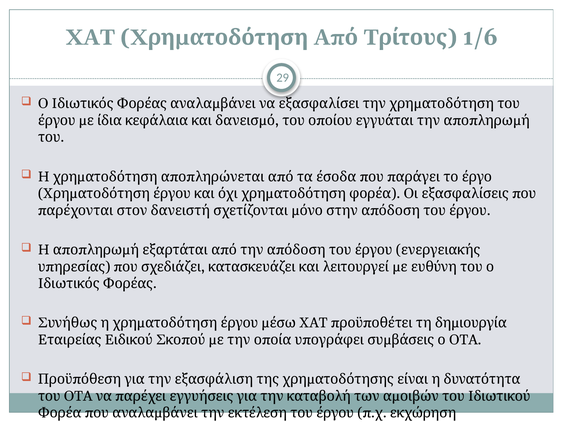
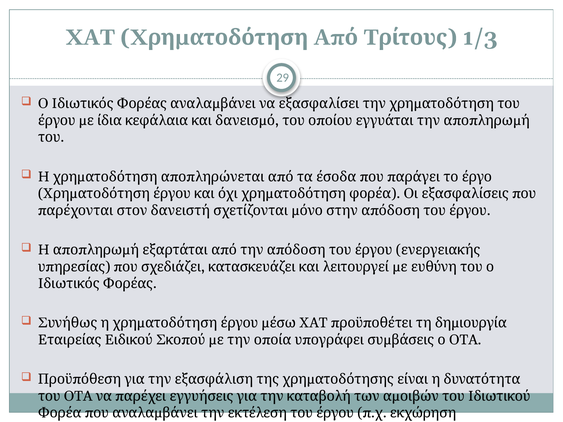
1/6: 1/6 -> 1/3 (480, 38)
